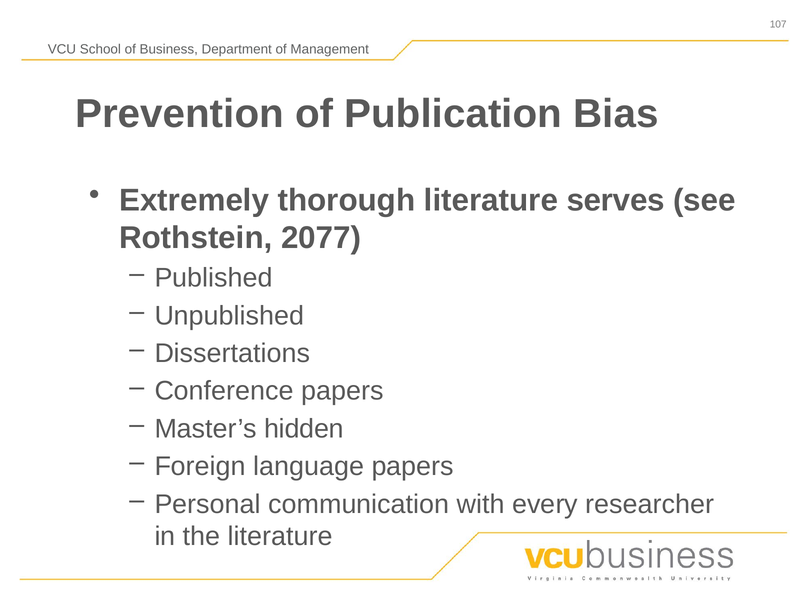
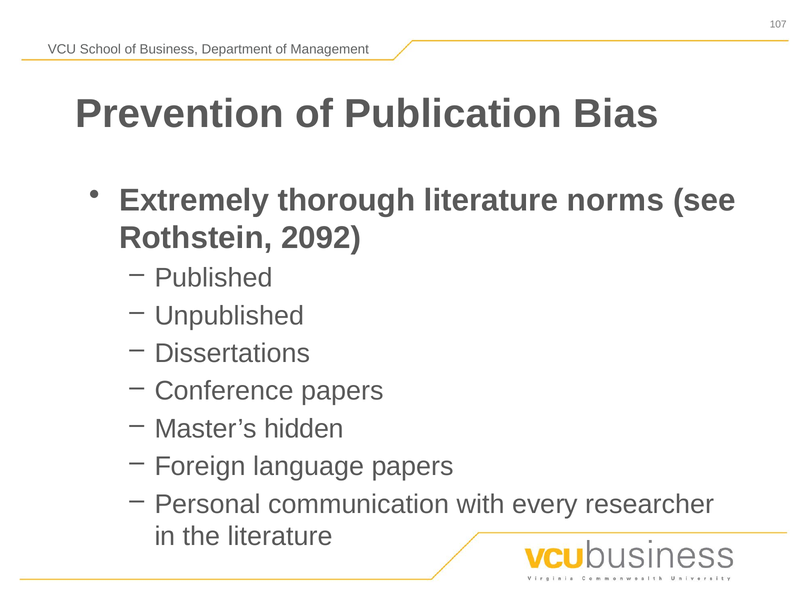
serves: serves -> norms (615, 200)
2077: 2077 -> 2092 (321, 238)
